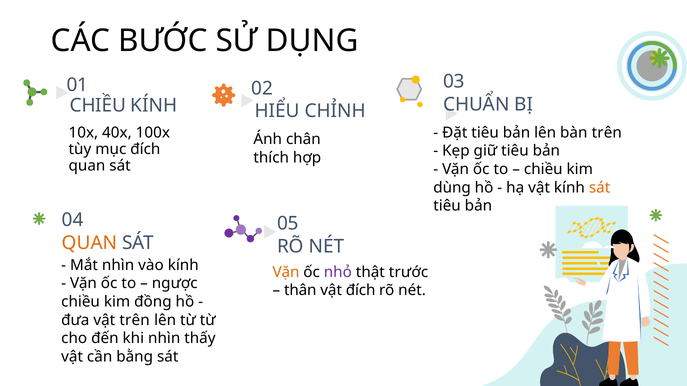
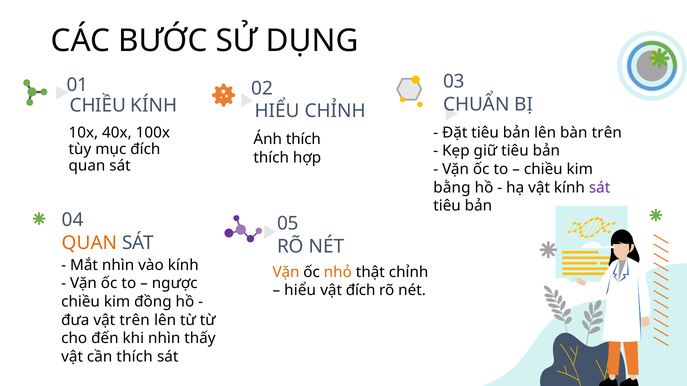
Ánh chân: chân -> thích (303, 139)
dùng: dùng -> bằng (452, 188)
sát colour: orange -> purple (600, 188)
nhỏ colour: purple -> orange (338, 272)
thật trước: trước -> chỉnh (409, 272)
thân: thân -> hiểu (300, 291)
cần bằng: bằng -> thích (135, 357)
